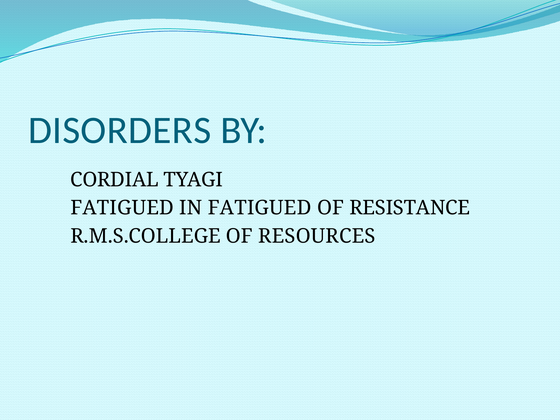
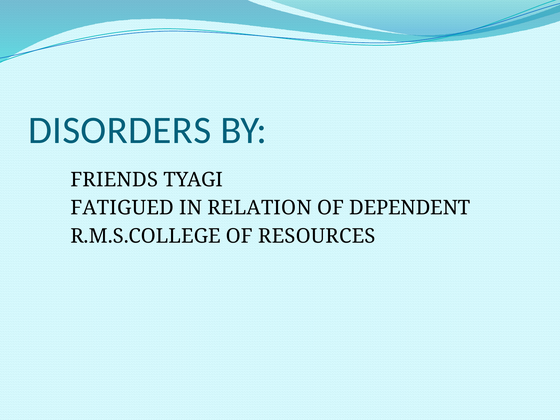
CORDIAL: CORDIAL -> FRIENDS (114, 180)
IN FATIGUED: FATIGUED -> RELATION (260, 208)
RESISTANCE: RESISTANCE -> DEPENDENT (410, 208)
